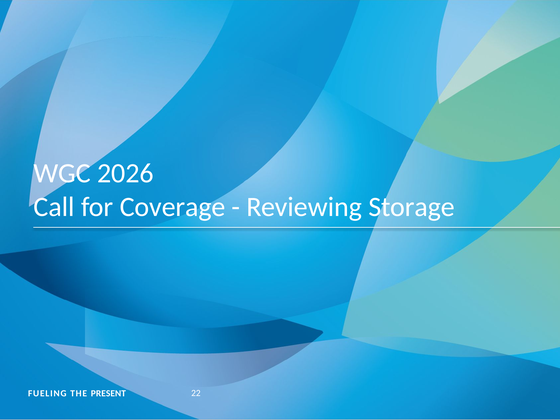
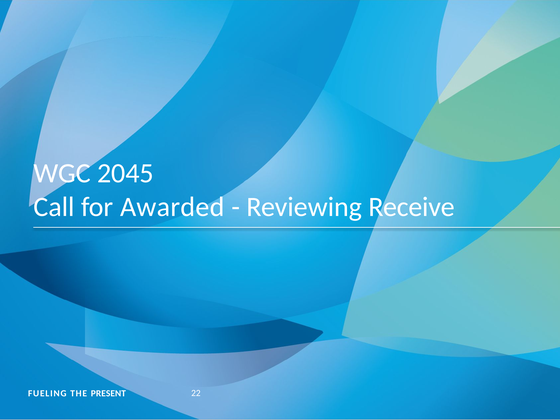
2026: 2026 -> 2045 (125, 173)
Coverage: Coverage -> Awarded (172, 207)
Storage: Storage -> Receive (412, 207)
